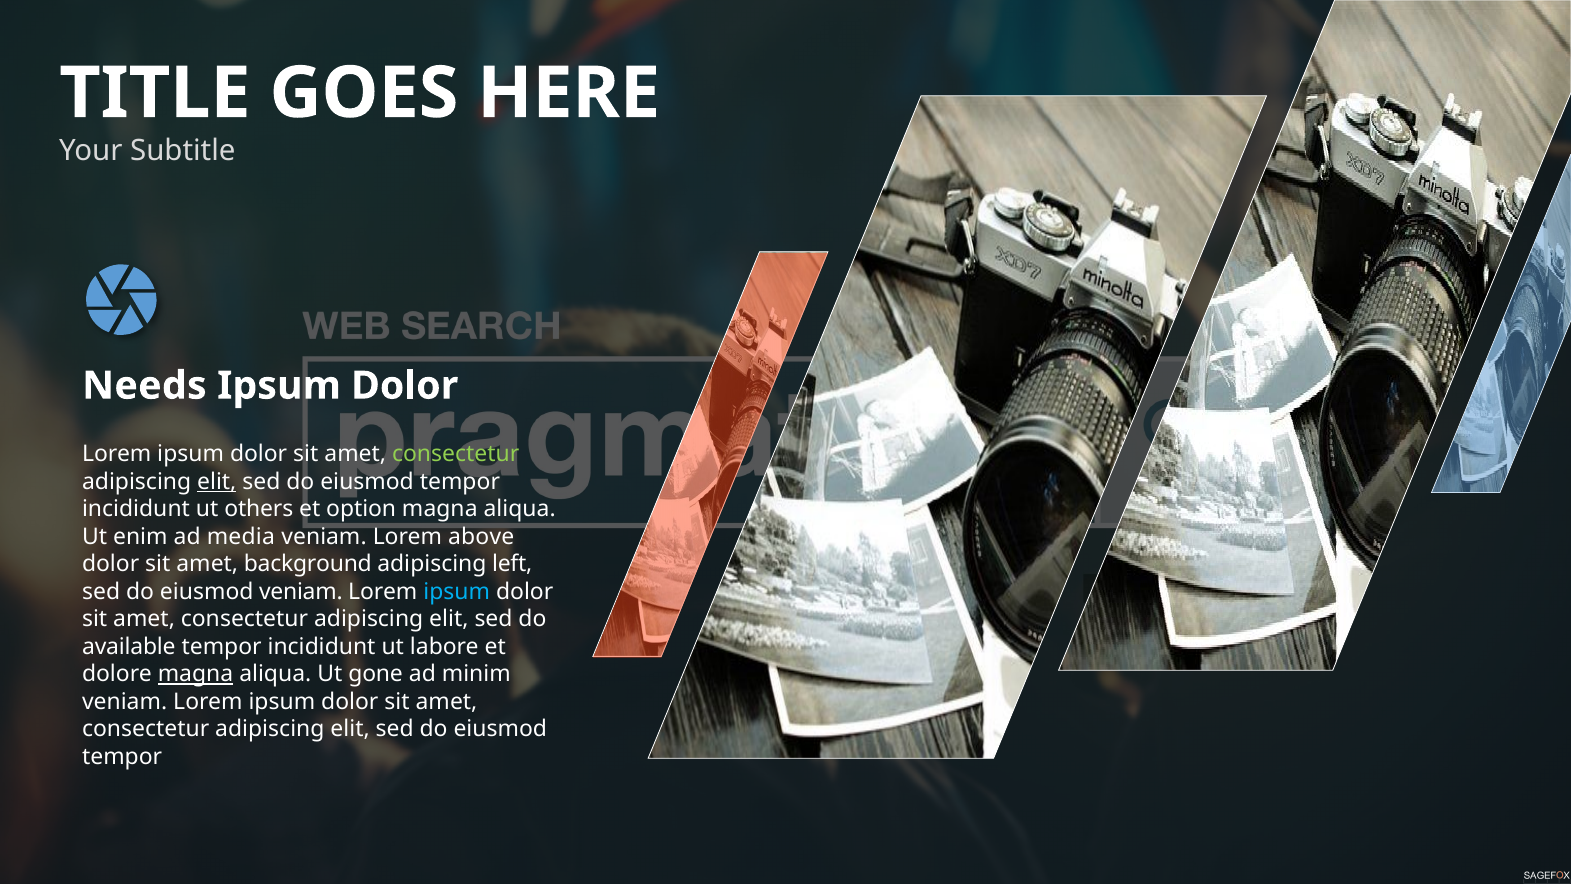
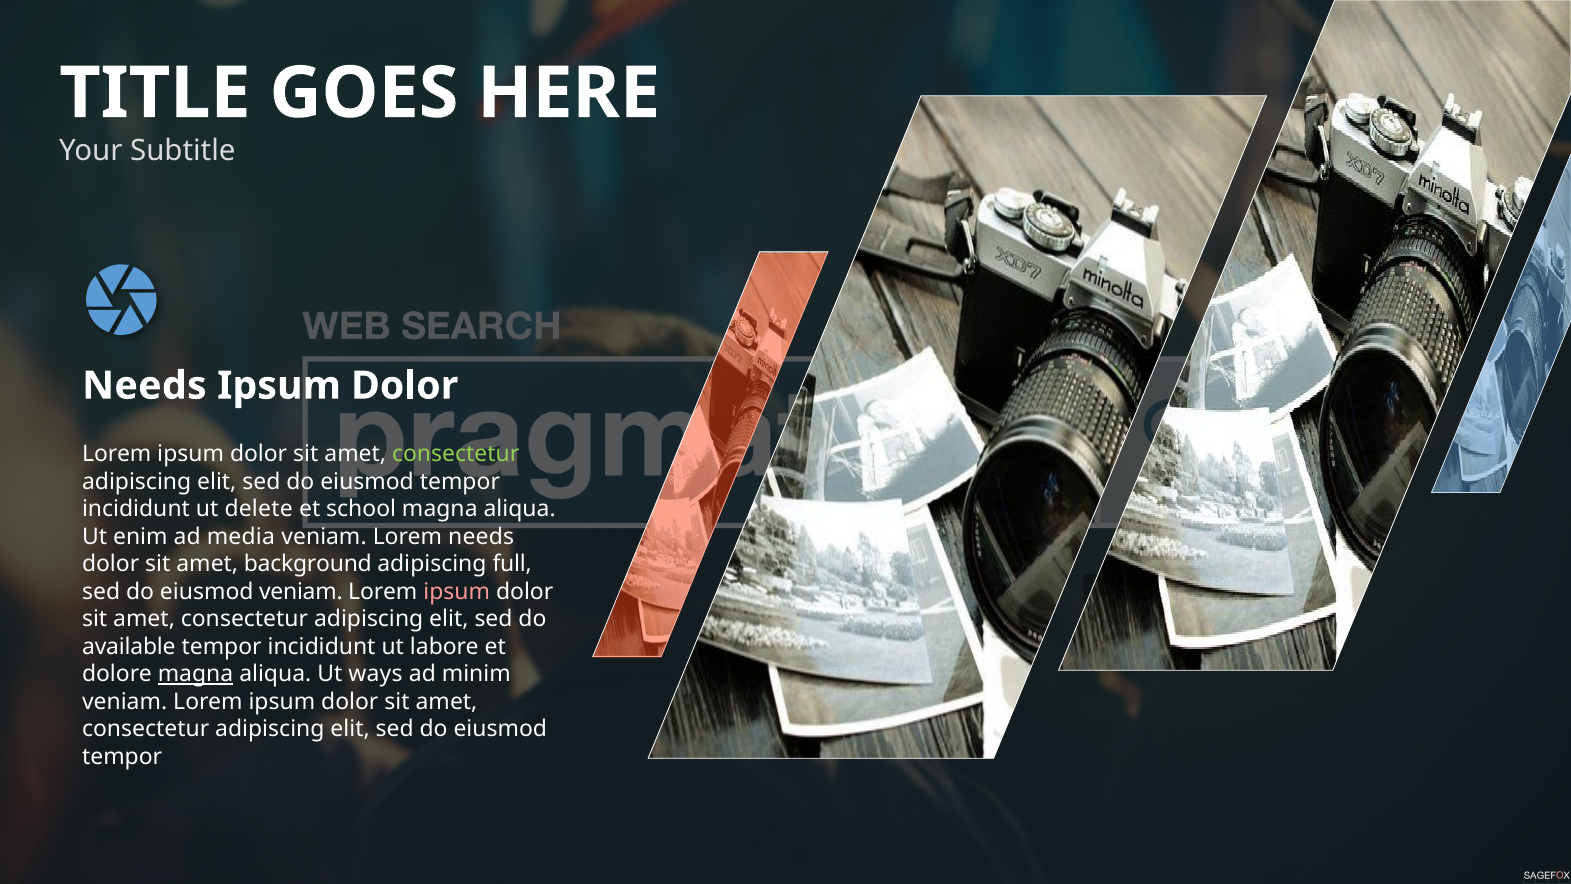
elit underline: present -> none (217, 481)
others: others -> delete (259, 509)
option: option -> school (361, 509)
Lorem above: above -> needs (481, 536)
left: left -> full (512, 564)
ipsum colour: light blue -> pink (457, 591)
gone: gone -> ways (375, 674)
